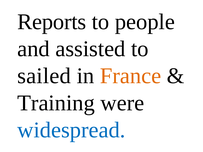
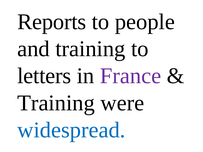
and assisted: assisted -> training (90, 49)
sailed: sailed -> letters (44, 76)
France colour: orange -> purple (131, 76)
